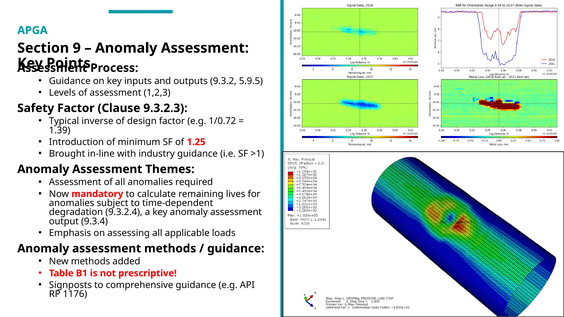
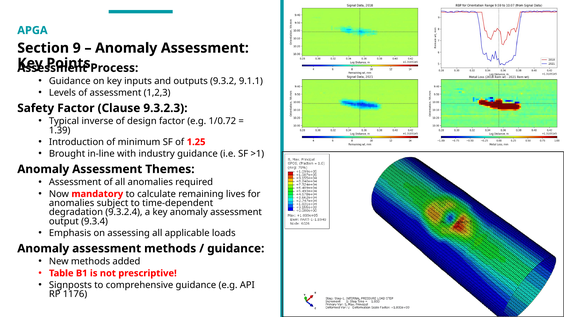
5.9.5: 5.9.5 -> 9.1.1 (251, 81)
